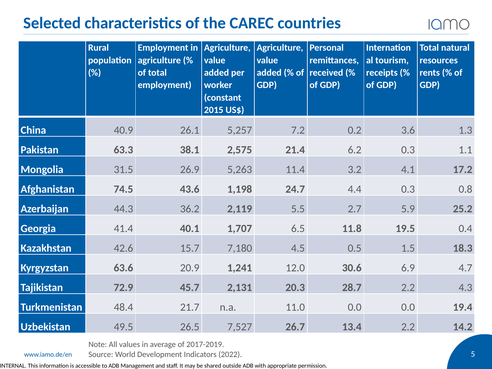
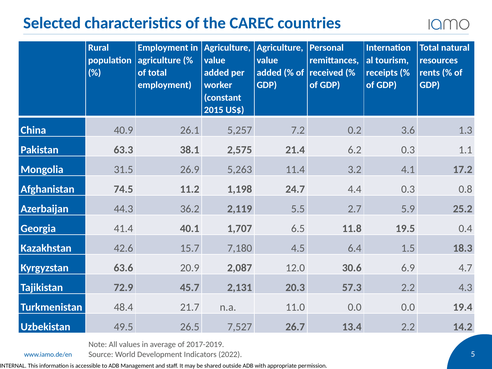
43.6: 43.6 -> 11.2 (190, 189)
0.5: 0.5 -> 6.4 (355, 248)
1,241: 1,241 -> 2,087 (240, 268)
28.7: 28.7 -> 57.3 (352, 288)
